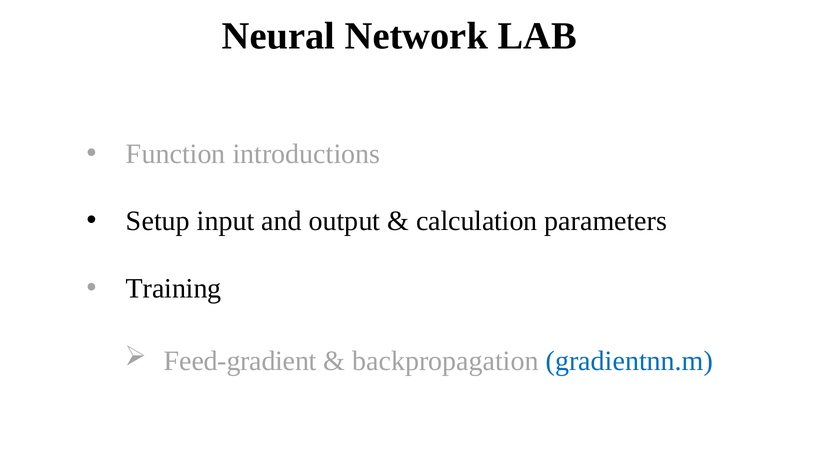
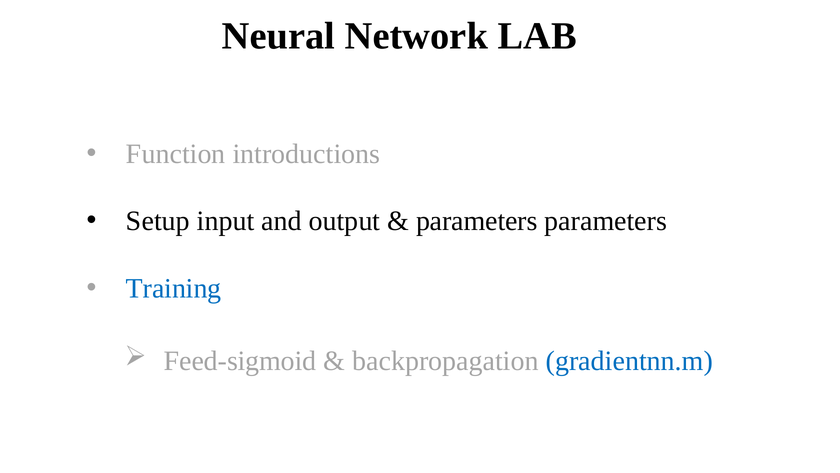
calculation: calculation -> parameters (477, 221)
Training colour: black -> blue (174, 288)
Feed-gradient: Feed-gradient -> Feed-sigmoid (240, 361)
